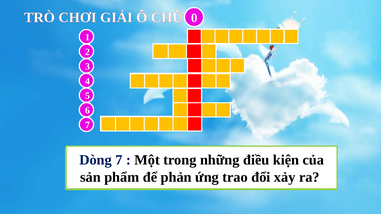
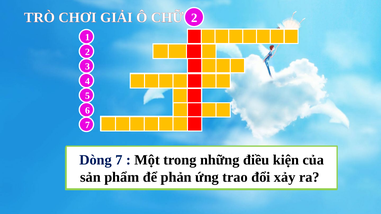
CHỮ 0: 0 -> 2 (194, 18)
